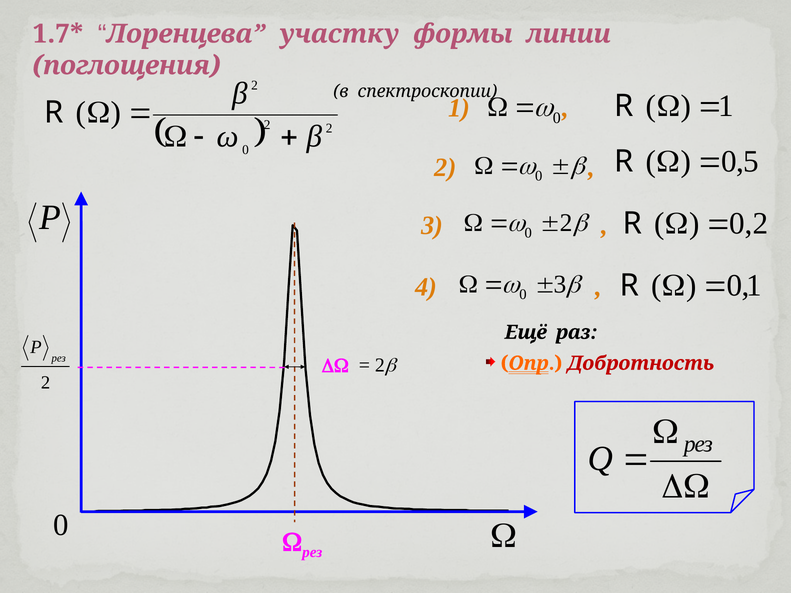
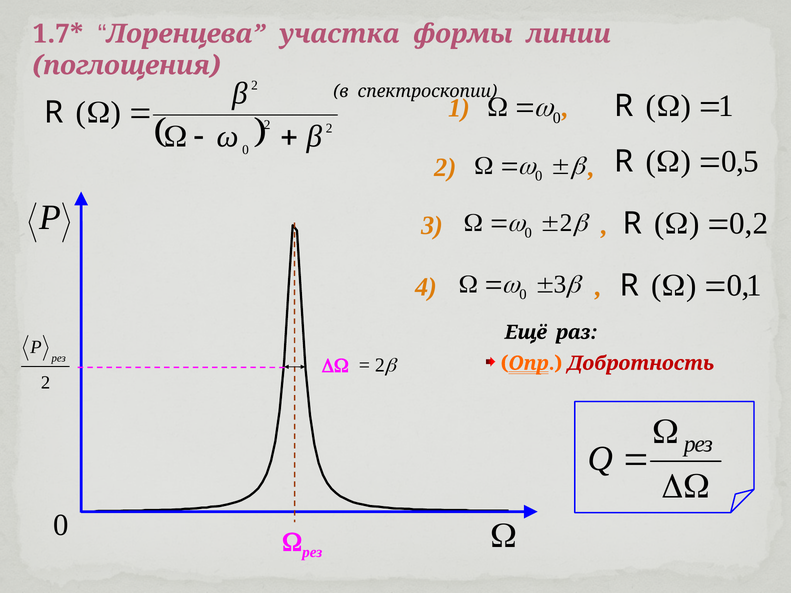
участку: участку -> участка (339, 34)
